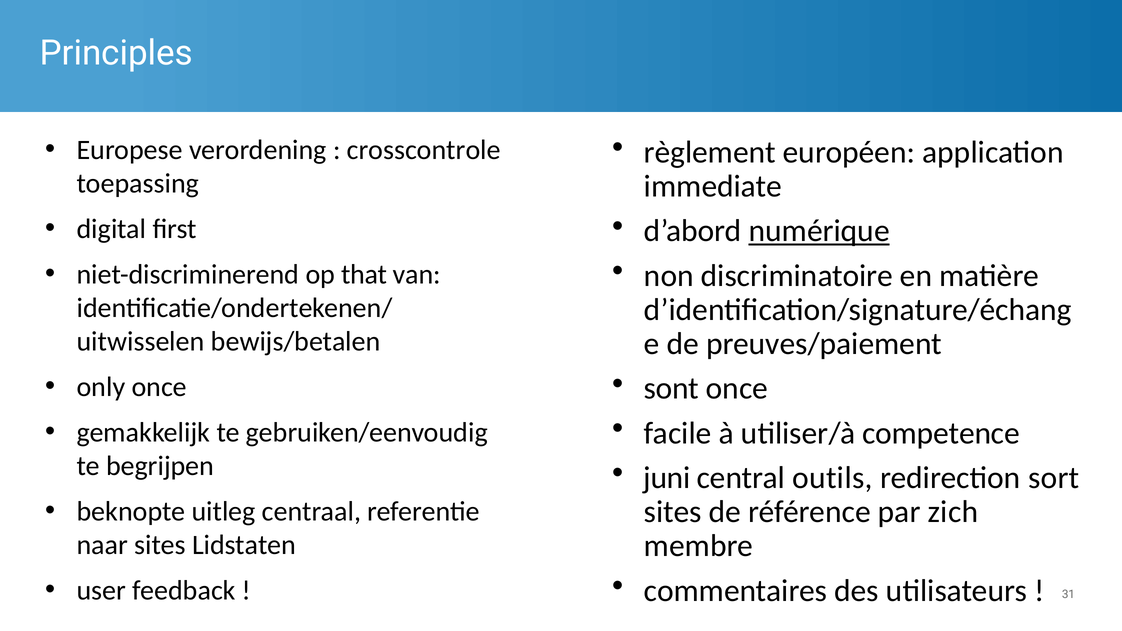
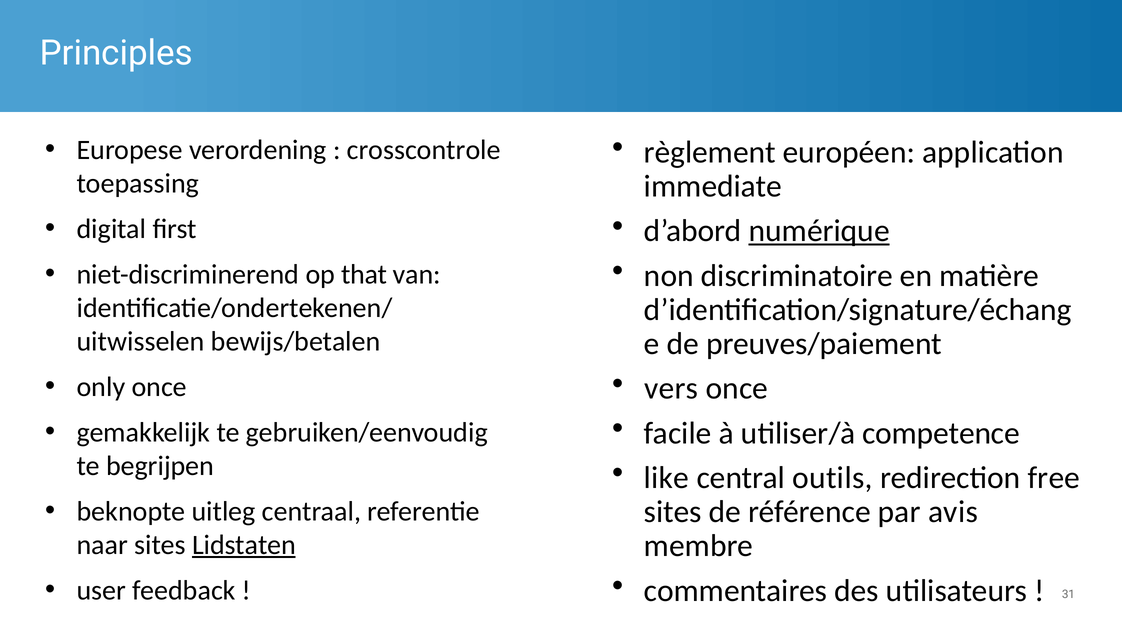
sont: sont -> vers (671, 389)
juni: juni -> like (667, 478)
sort: sort -> free (1054, 478)
zich: zich -> avis (953, 512)
Lidstaten underline: none -> present (244, 545)
